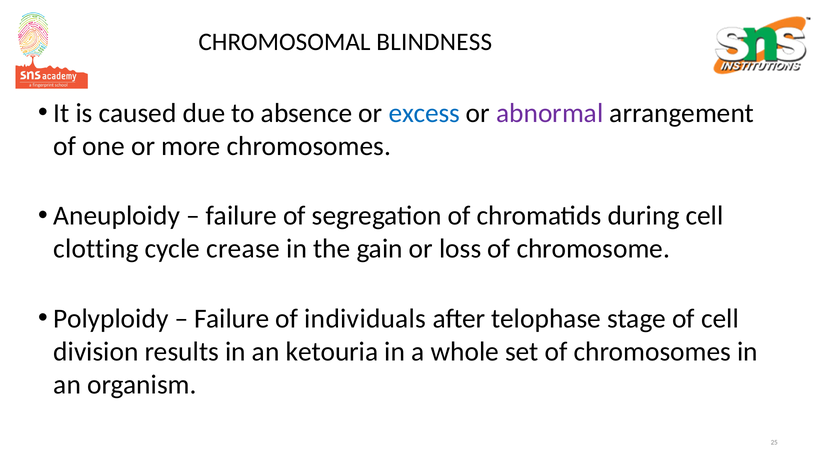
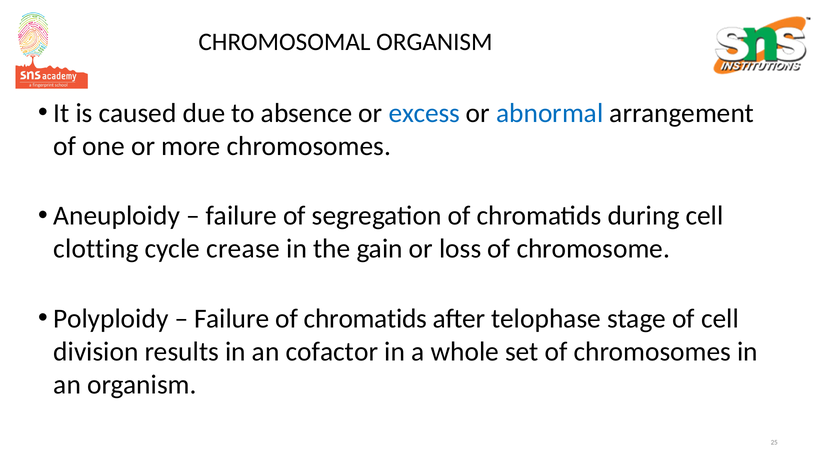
CHROMOSOMAL BLINDNESS: BLINDNESS -> ORGANISM (434, 42)
abnormal colour: purple -> blue (550, 113)
Failure of individuals: individuals -> chromatids (366, 319)
ketouria: ketouria -> cofactor (332, 352)
